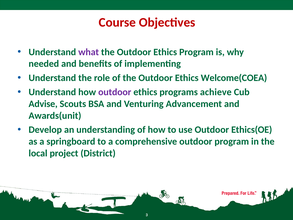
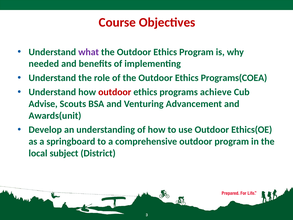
Welcome(COEA: Welcome(COEA -> Programs(COEA (234, 78)
outdoor colour: purple -> red (115, 92)
project: project -> subject (64, 153)
